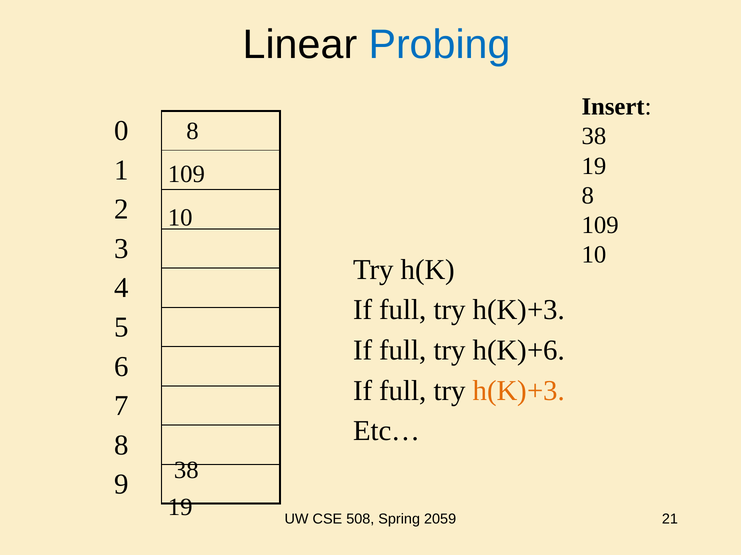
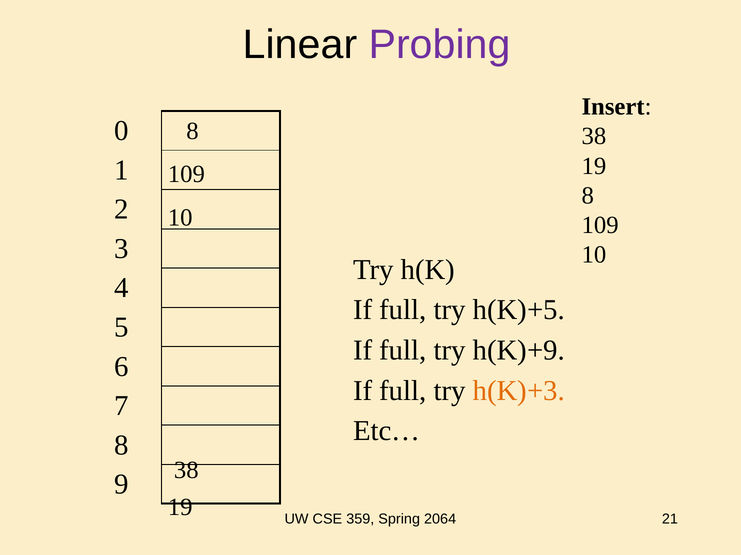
Probing colour: blue -> purple (440, 45)
h(K)+3: h(K)+3 -> h(K)+5 (519, 310)
h(K)+6: h(K)+6 -> h(K)+9 (519, 351)
508: 508 -> 359 (360, 520)
2059: 2059 -> 2064 (440, 520)
